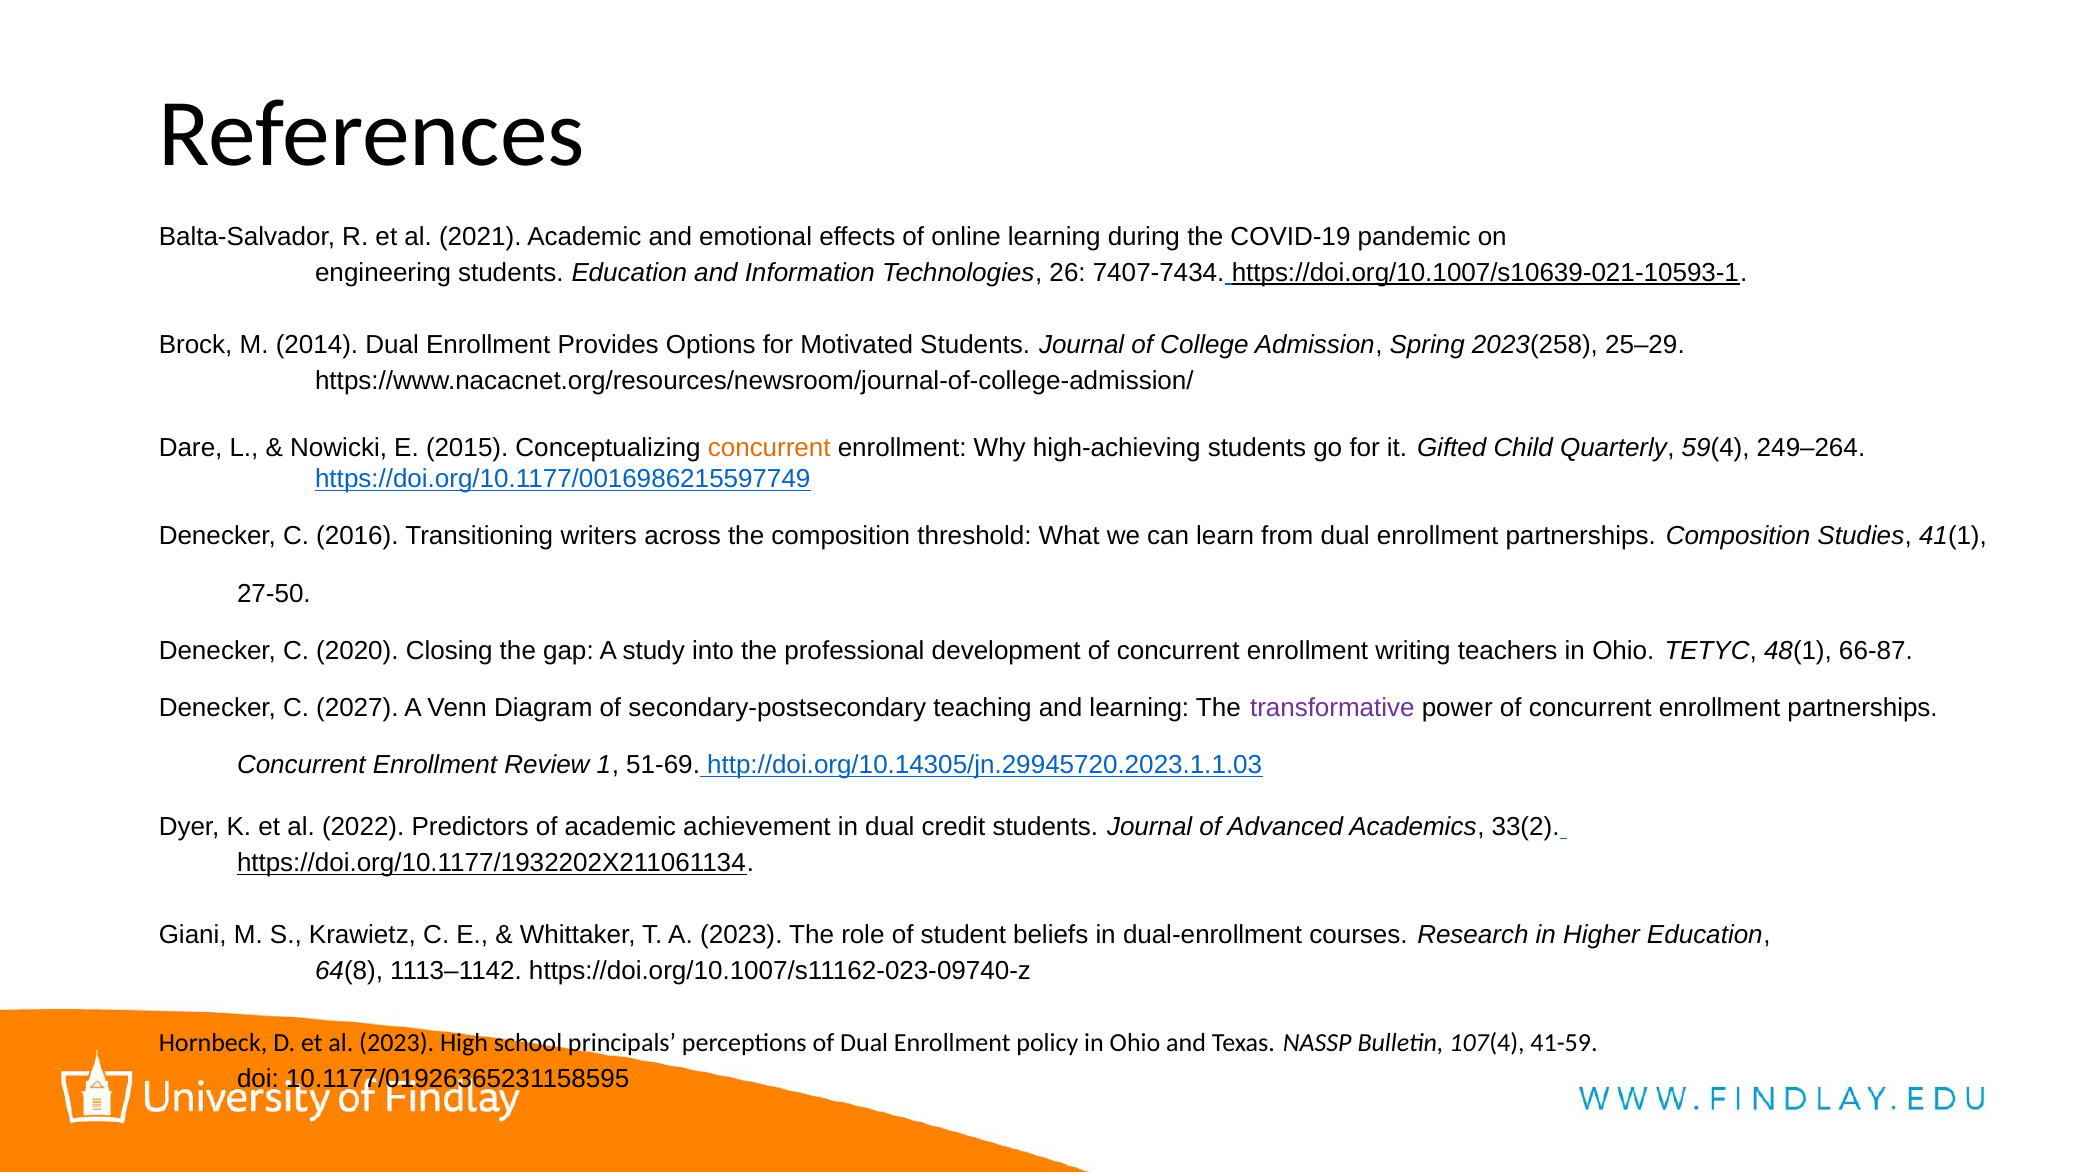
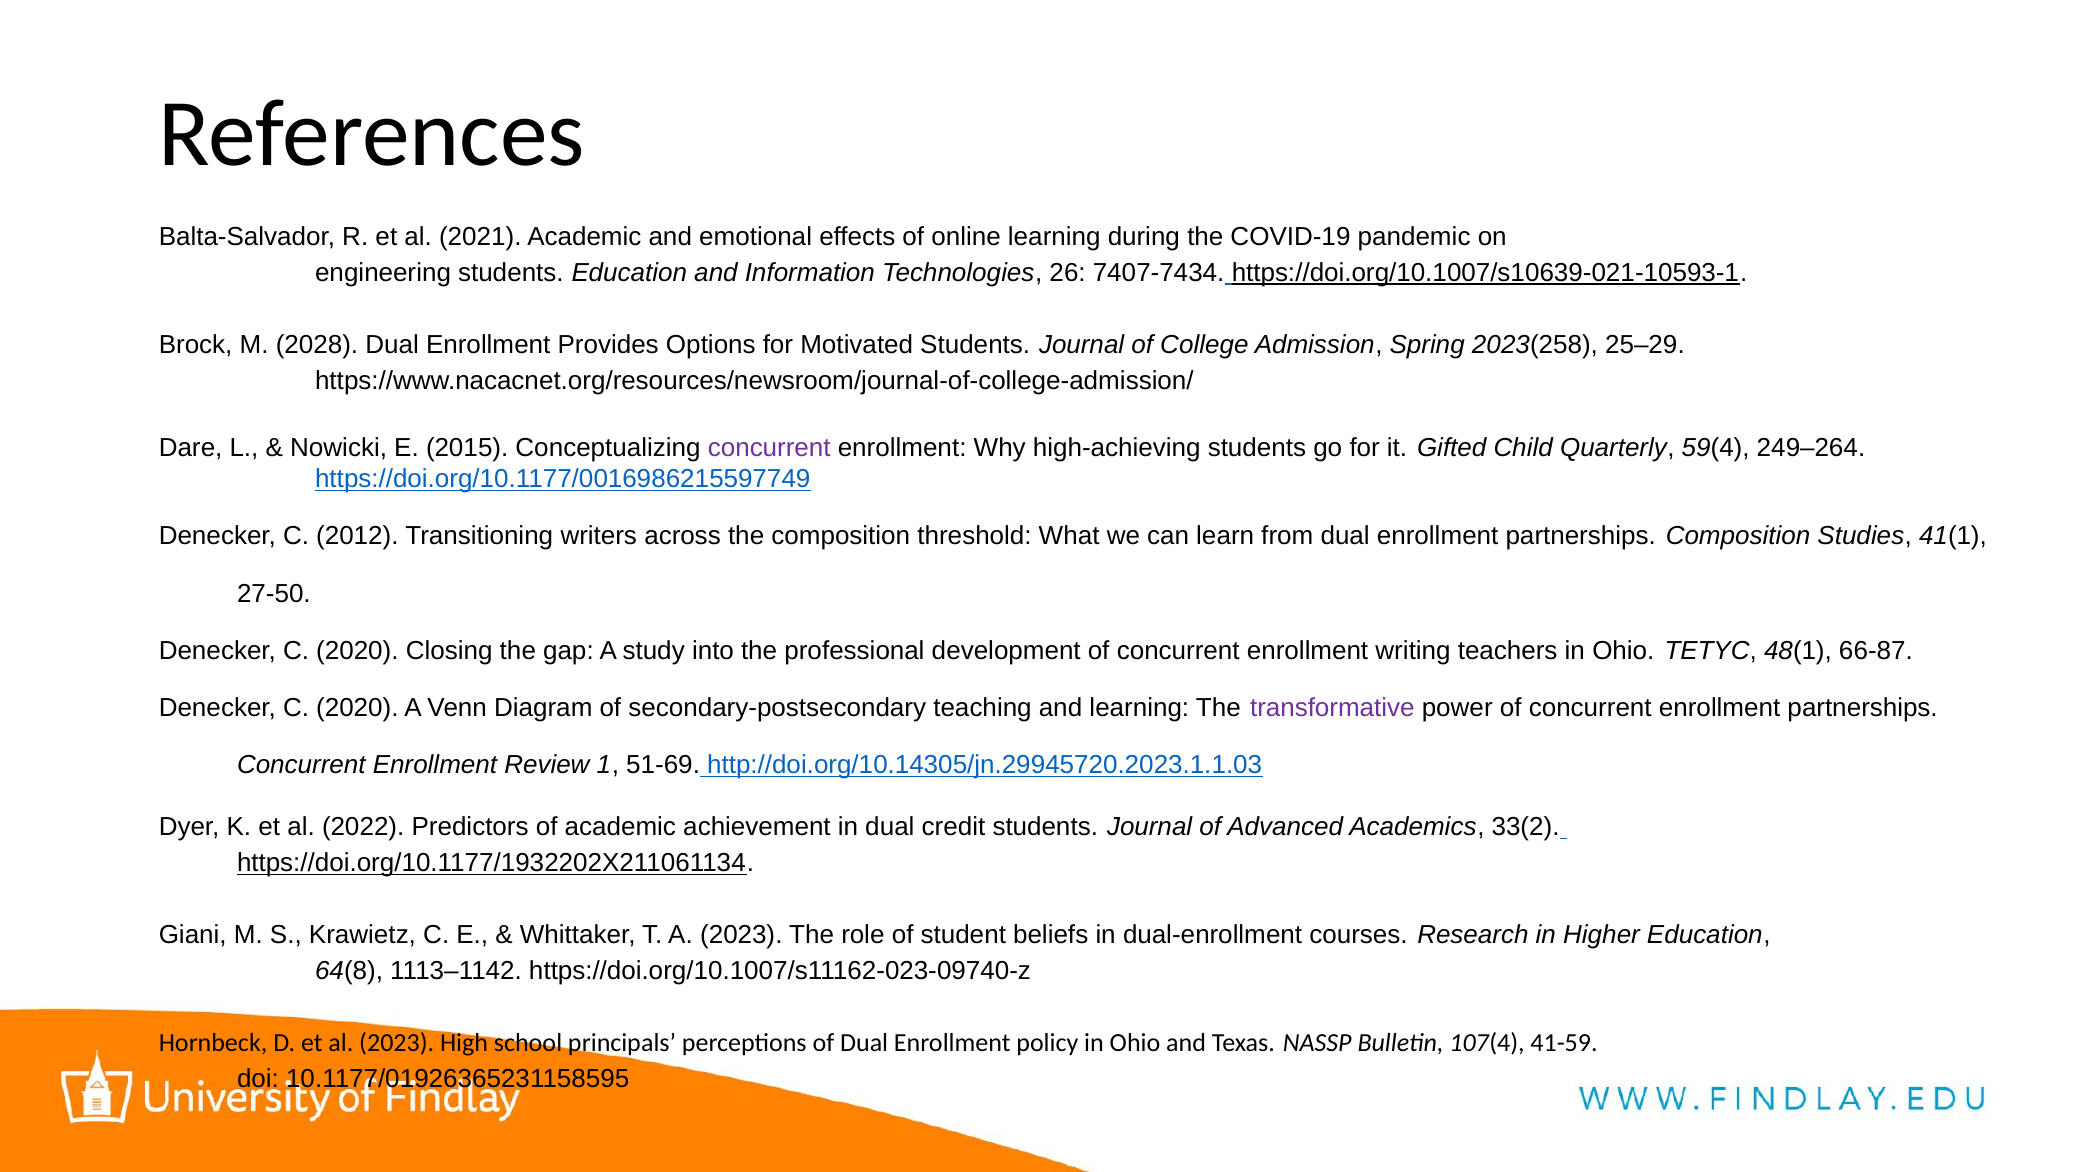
2014: 2014 -> 2028 (317, 345)
concurrent colour: orange -> purple (769, 448)
2016: 2016 -> 2012 (357, 536)
2027: 2027 -> 2020 (357, 708)
